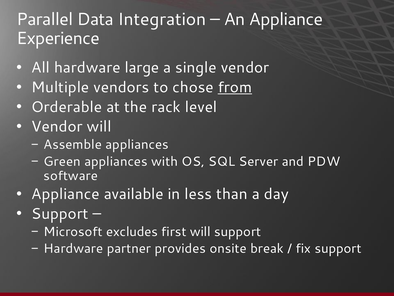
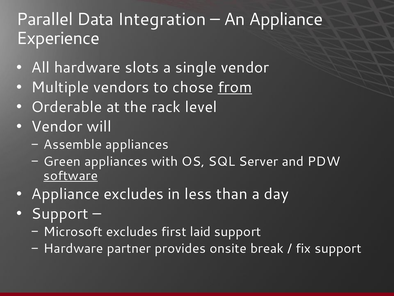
large: large -> slots (142, 68)
software underline: none -> present (71, 175)
Appliance available: available -> excludes (134, 194)
first will: will -> laid (200, 231)
